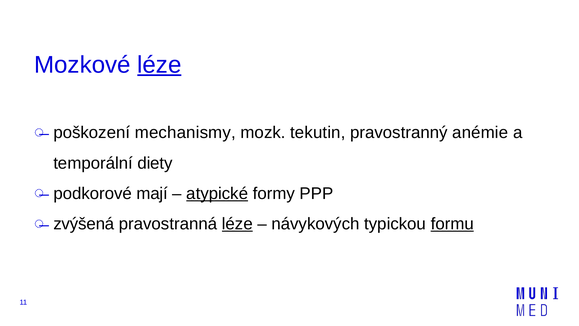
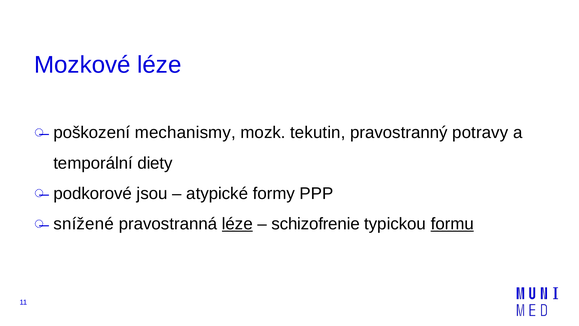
léze underline: present -> none (159, 65)
anémie: anémie -> potravy (480, 133)
mají: mají -> jsou (152, 193)
atypické underline: present -> none (217, 193)
zvýšená: zvýšená -> snížené (84, 224)
návykových: návykových -> schizofrenie (316, 224)
